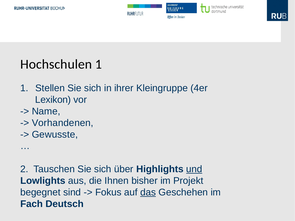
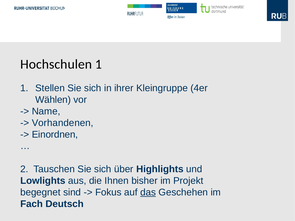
Lexikon: Lexikon -> Wählen (53, 100)
Gewusste: Gewusste -> Einordnen (55, 135)
und underline: present -> none (194, 169)
